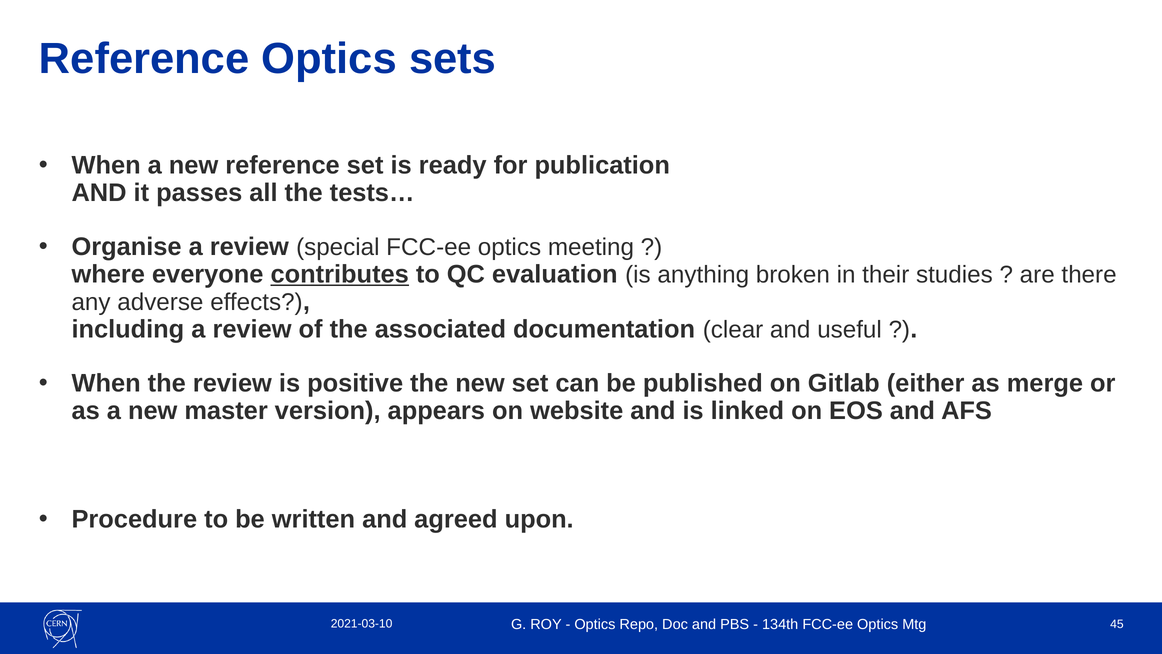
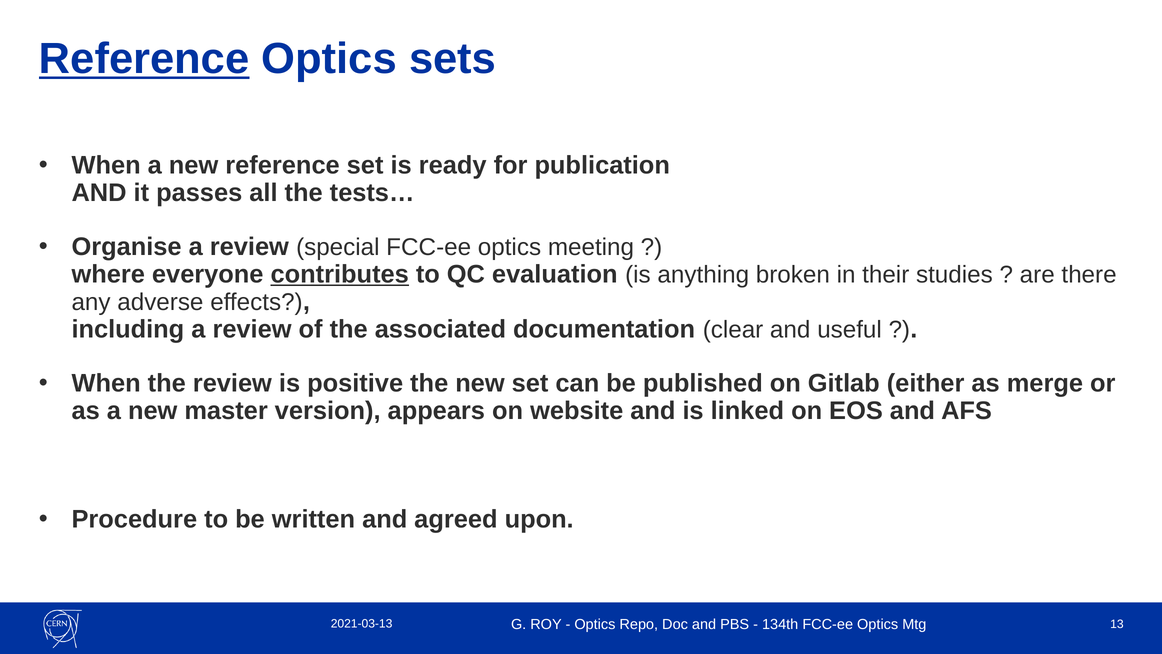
Reference underline: none -> present (144, 59)
45: 45 -> 13 (1117, 624)
2021-03-10: 2021-03-10 -> 2021-03-13 (362, 623)
